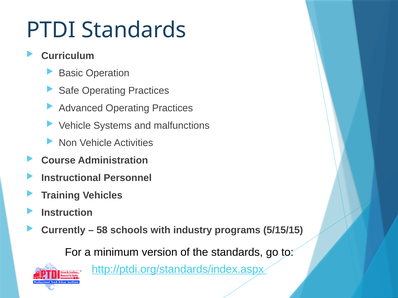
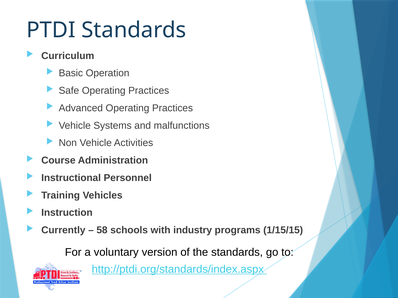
5/15/15: 5/15/15 -> 1/15/15 (283, 231)
minimum: minimum -> voluntary (116, 253)
